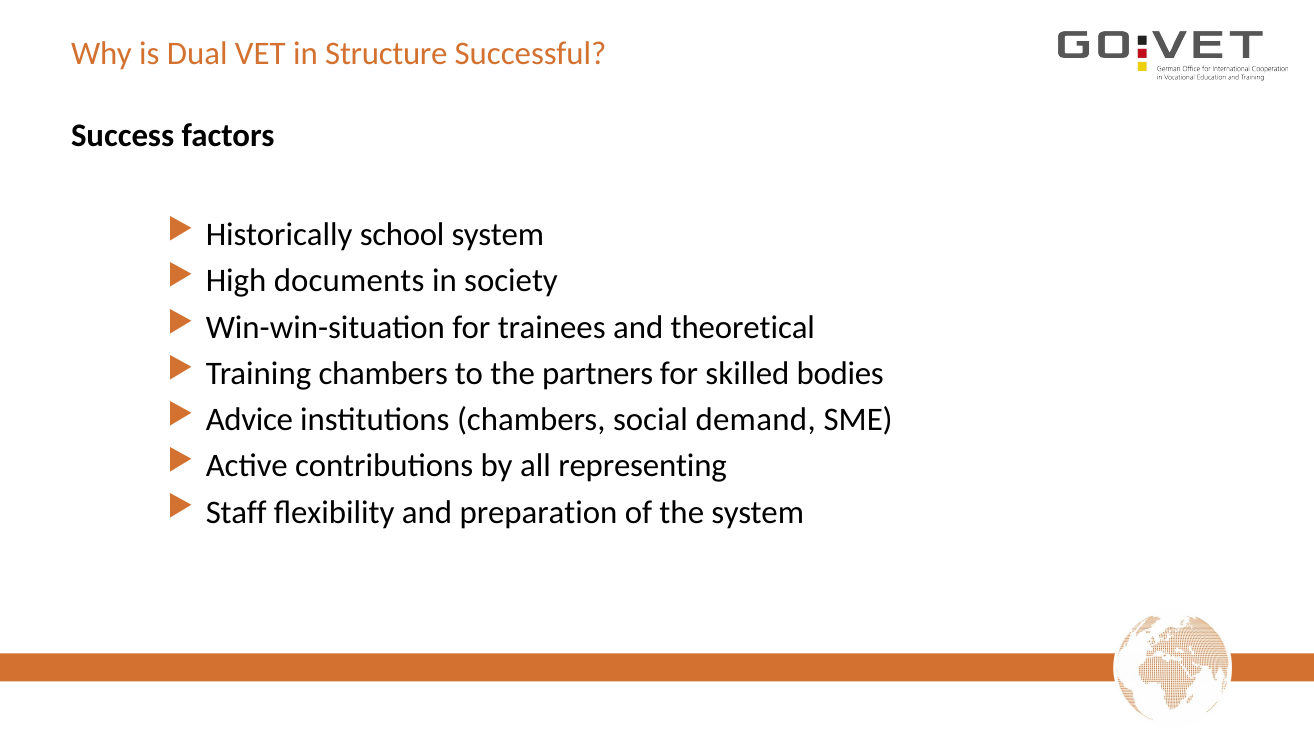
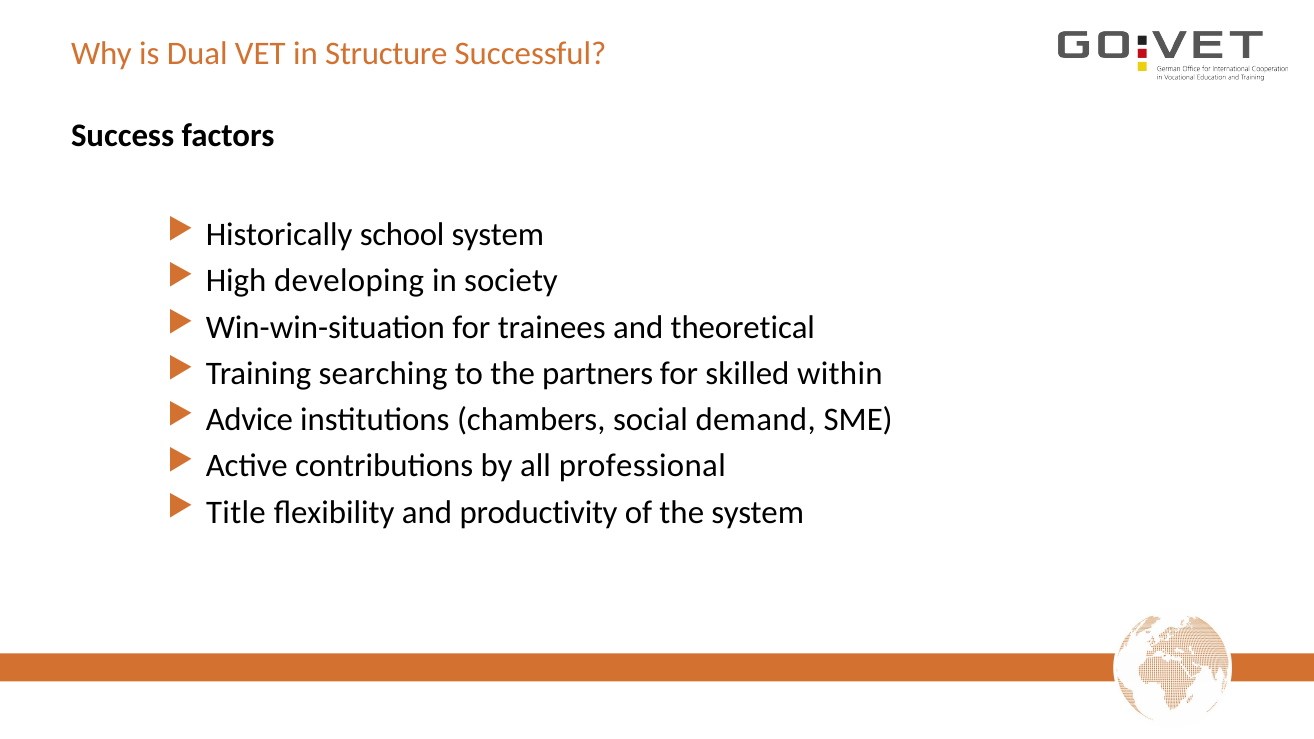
documents: documents -> developing (349, 281)
Training chambers: chambers -> searching (383, 374)
bodies: bodies -> within (840, 374)
representing: representing -> professional (642, 466)
Staff: Staff -> Title (236, 512)
preparation: preparation -> productivity (539, 512)
